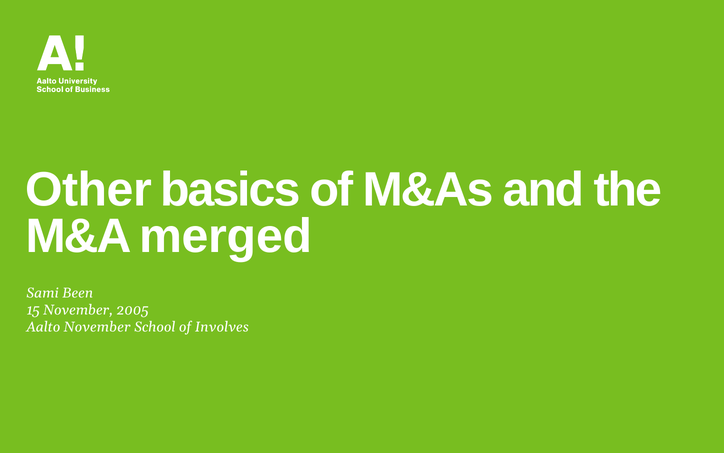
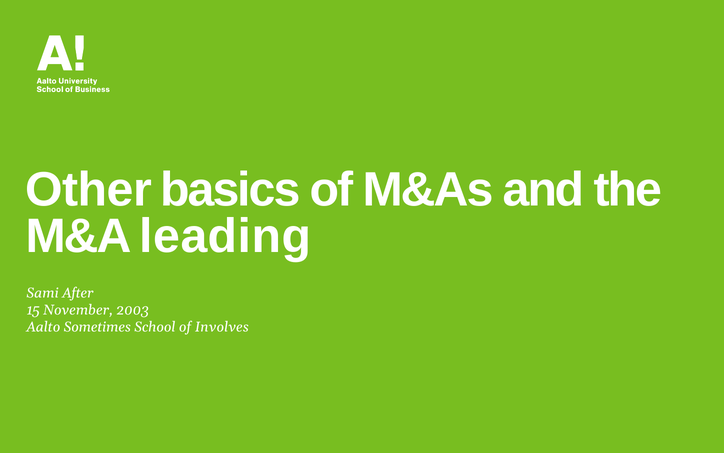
merged: merged -> leading (225, 236)
Been: Been -> After (78, 293)
2005: 2005 -> 2003 (133, 310)
Aalto November: November -> Sometimes (97, 327)
